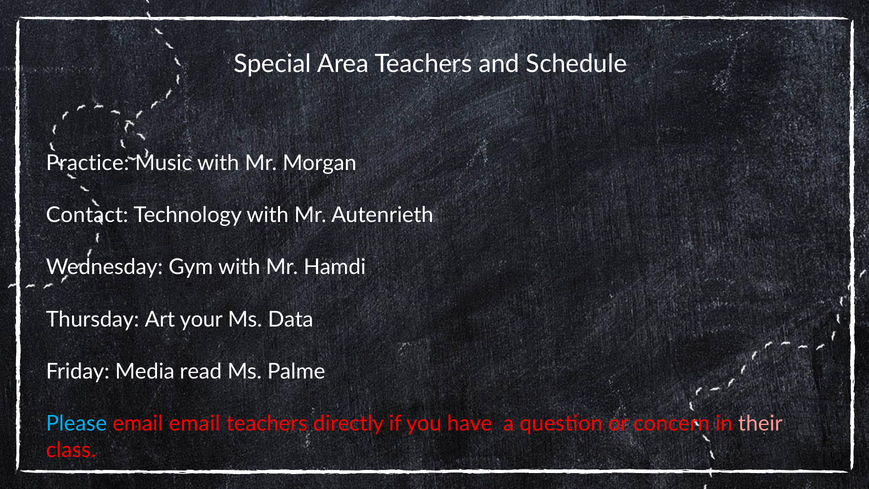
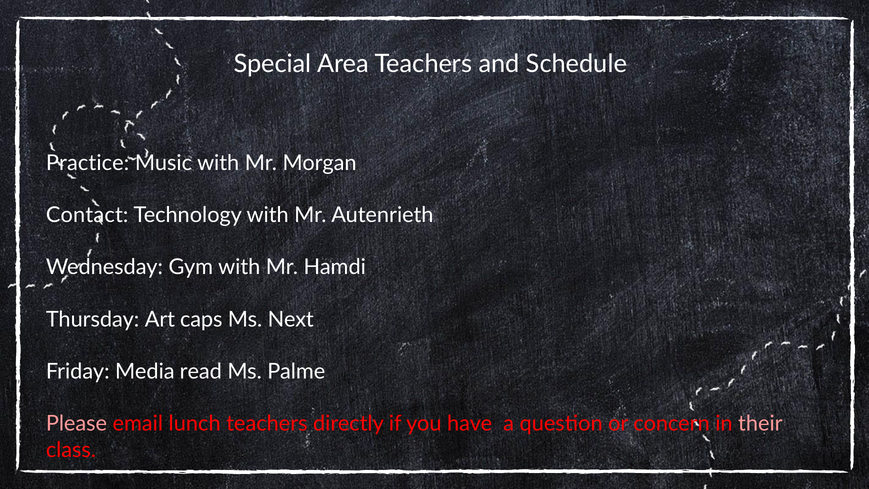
your: your -> caps (201, 319)
Data: Data -> Next (291, 319)
Please colour: light blue -> pink (76, 424)
email email: email -> lunch (195, 424)
